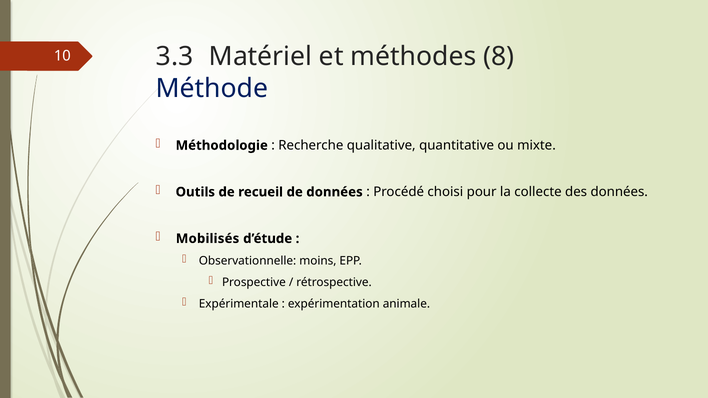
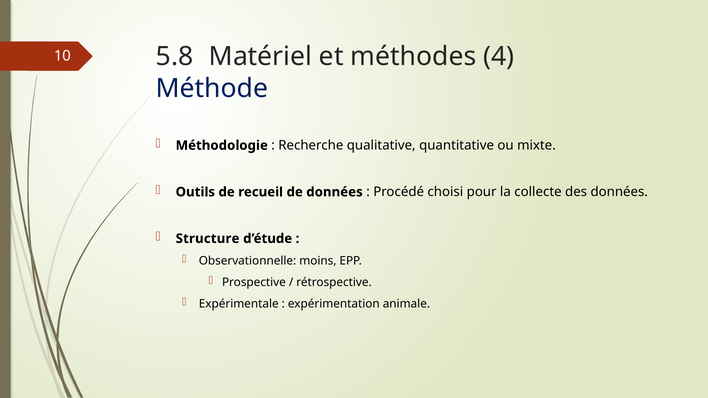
3.3: 3.3 -> 5.8 (175, 57)
8: 8 -> 4 (499, 57)
Mobilisés: Mobilisés -> Structure (208, 239)
